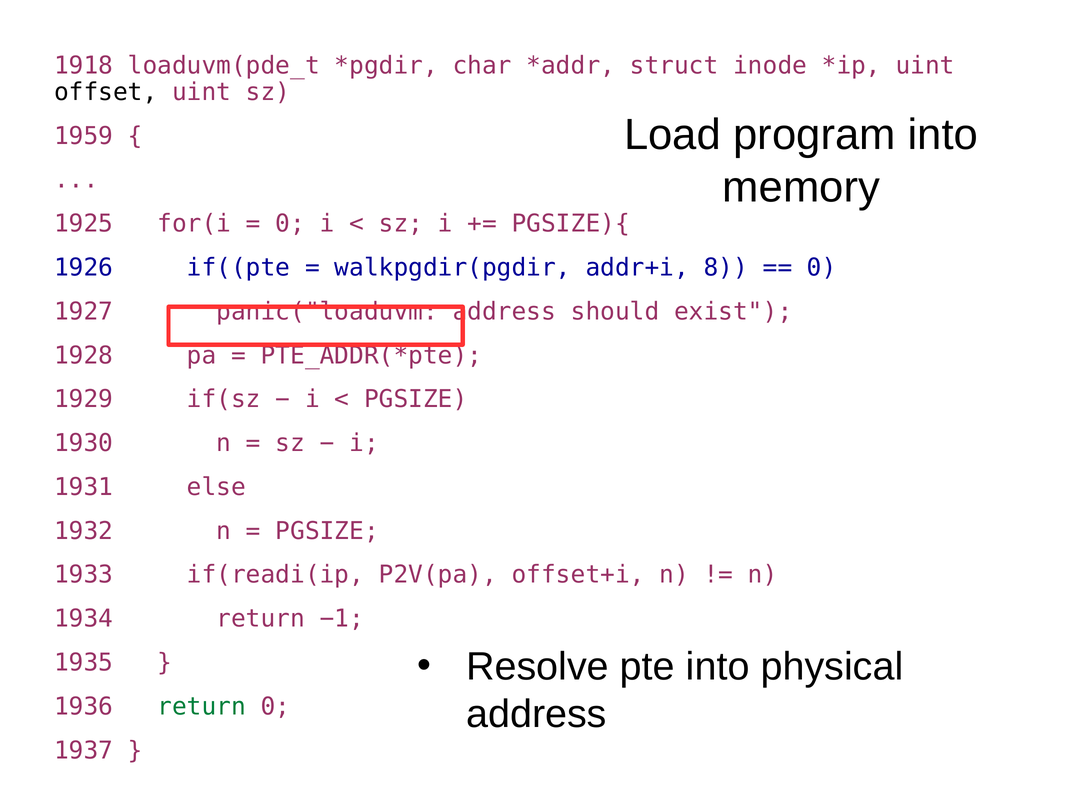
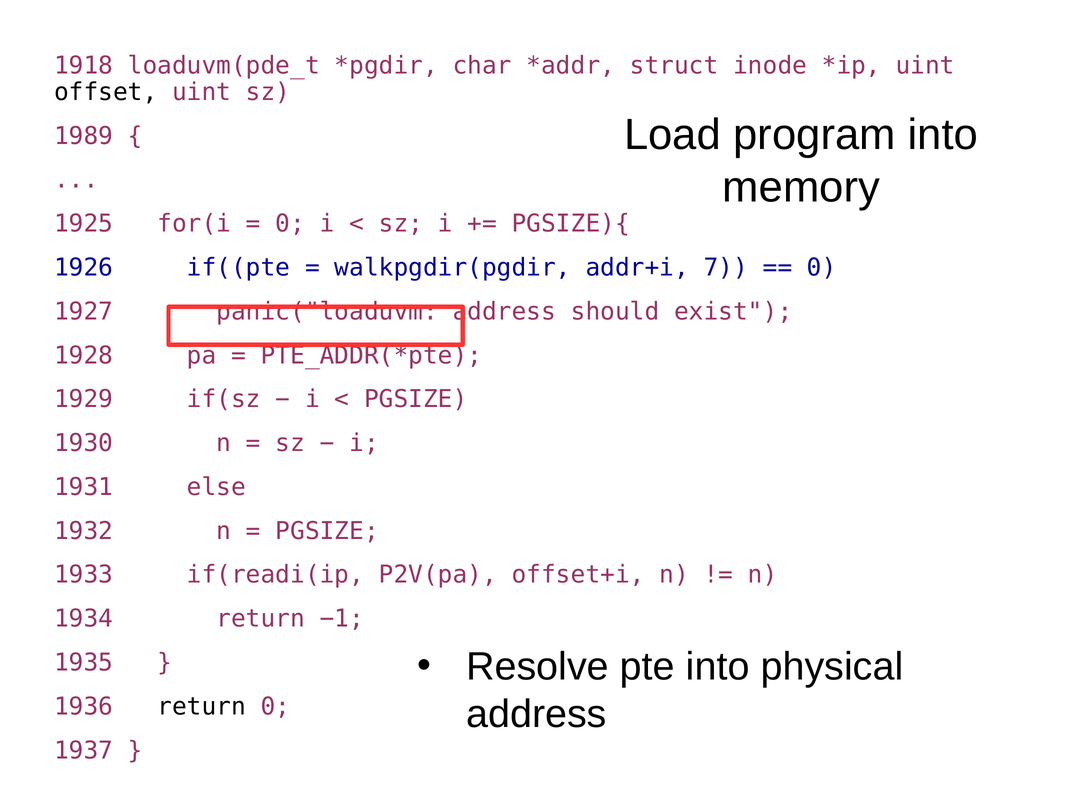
1959: 1959 -> 1989 (84, 136)
8: 8 -> 7 (726, 267)
return colour: green -> black (202, 706)
